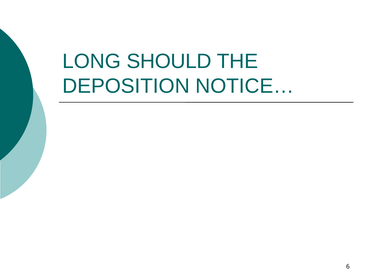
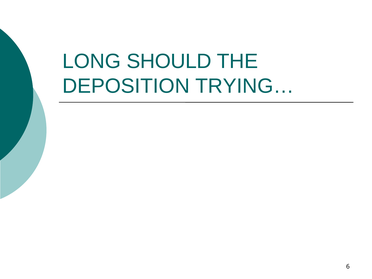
NOTICE…: NOTICE… -> TRYING… (245, 86)
